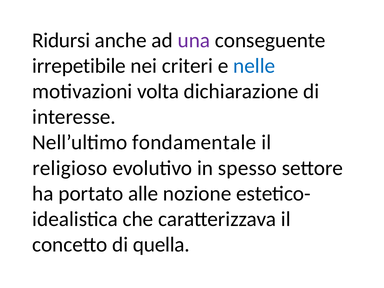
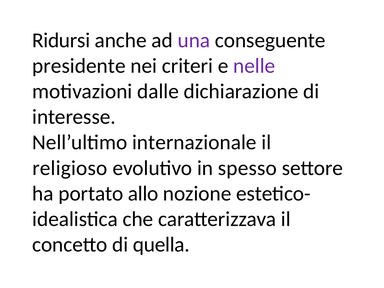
irrepetibile: irrepetibile -> presidente (79, 66)
nelle colour: blue -> purple (254, 66)
volta: volta -> dalle (158, 91)
fondamentale: fondamentale -> internazionale (194, 142)
alle: alle -> allo (143, 194)
